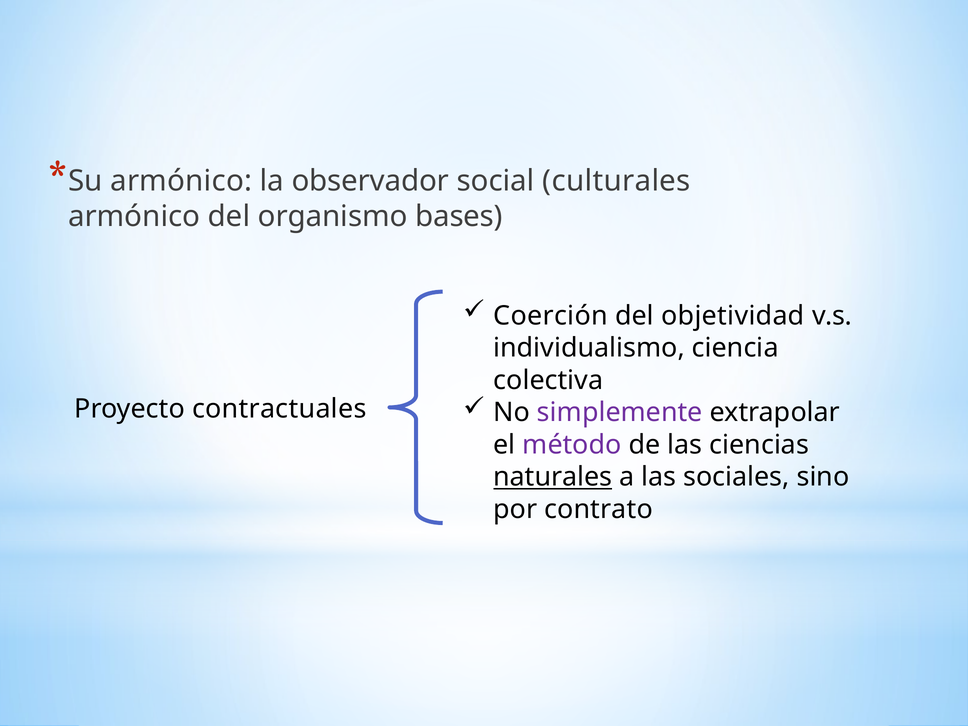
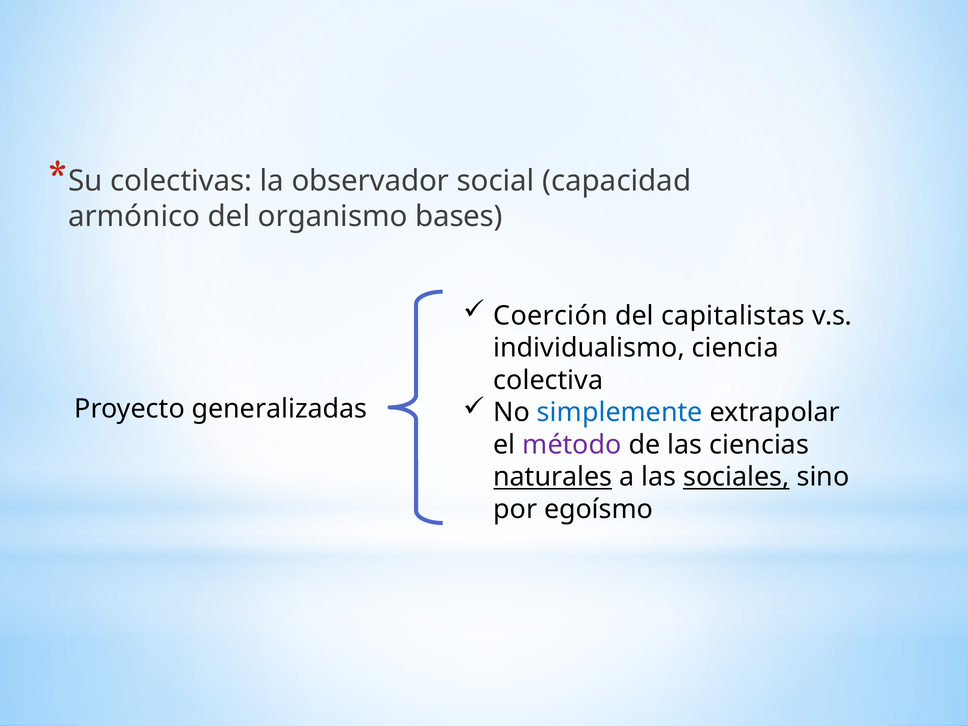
Su armónico: armónico -> colectivas (181, 181)
culturales: culturales -> capacidad (617, 181)
objetividad: objetividad -> capitalistas (733, 316)
simplemente colour: purple -> blue (620, 412)
contractuales: contractuales -> generalizadas (279, 409)
sociales underline: none -> present (736, 477)
contrato: contrato -> egoísmo (599, 509)
